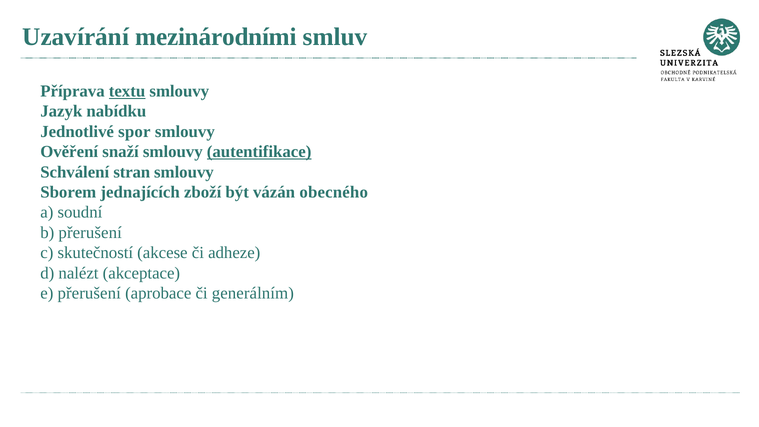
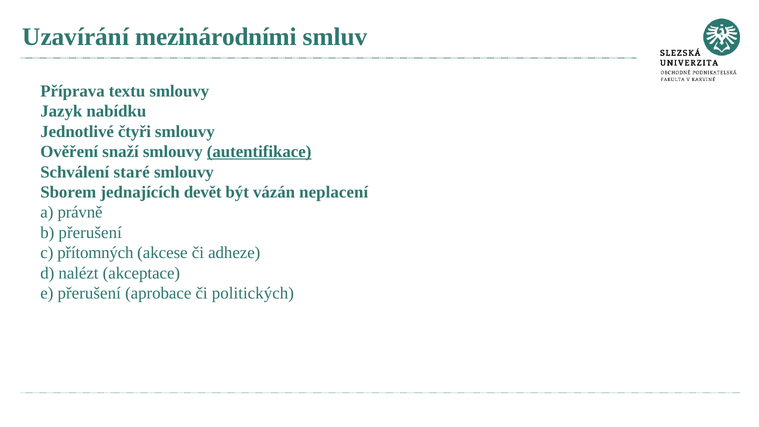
textu underline: present -> none (127, 91)
spor: spor -> čtyři (135, 131)
stran: stran -> staré (132, 172)
zboží: zboží -> devět (203, 192)
obecného: obecného -> neplacení (334, 192)
soudní: soudní -> právně (80, 212)
skutečností: skutečností -> přítomných (95, 253)
generálním: generálním -> politických (253, 293)
